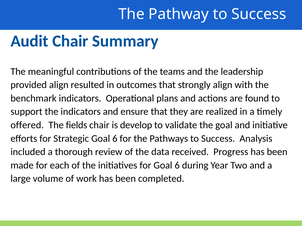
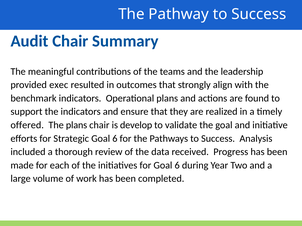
provided align: align -> exec (59, 85)
The fields: fields -> plans (77, 125)
